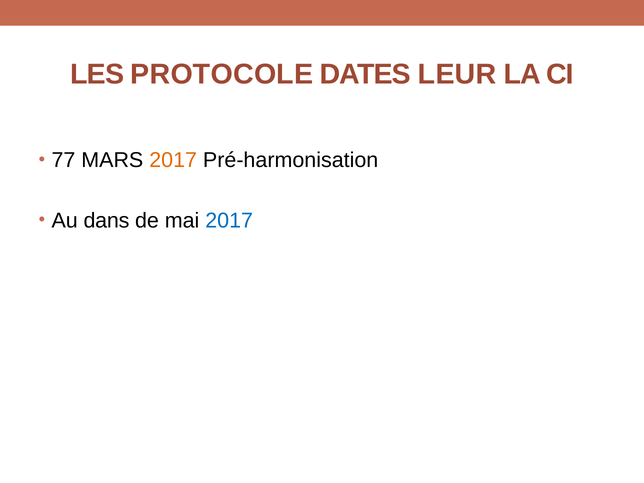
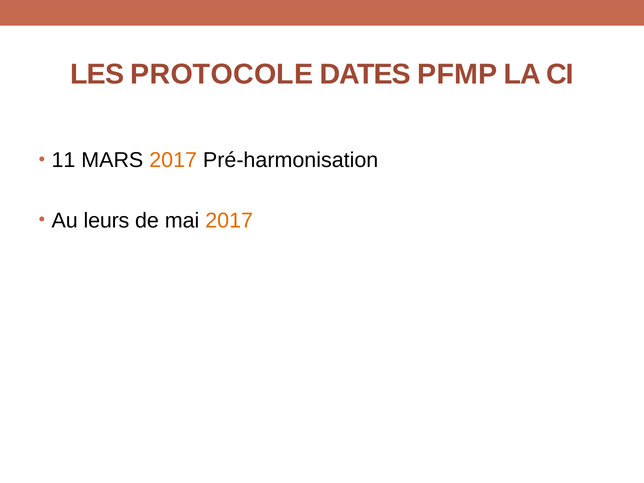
LEUR: LEUR -> PFMP (457, 74)
77: 77 -> 11 (63, 160)
dans: dans -> leurs (106, 220)
2017 colour: blue -> orange (229, 220)
